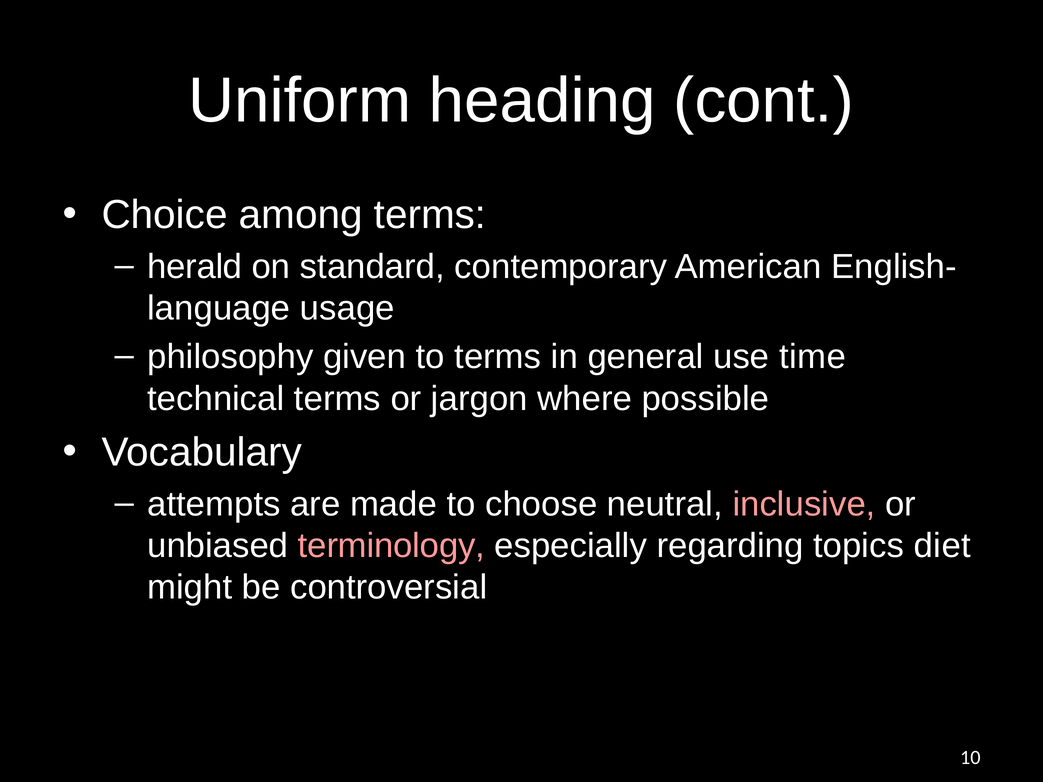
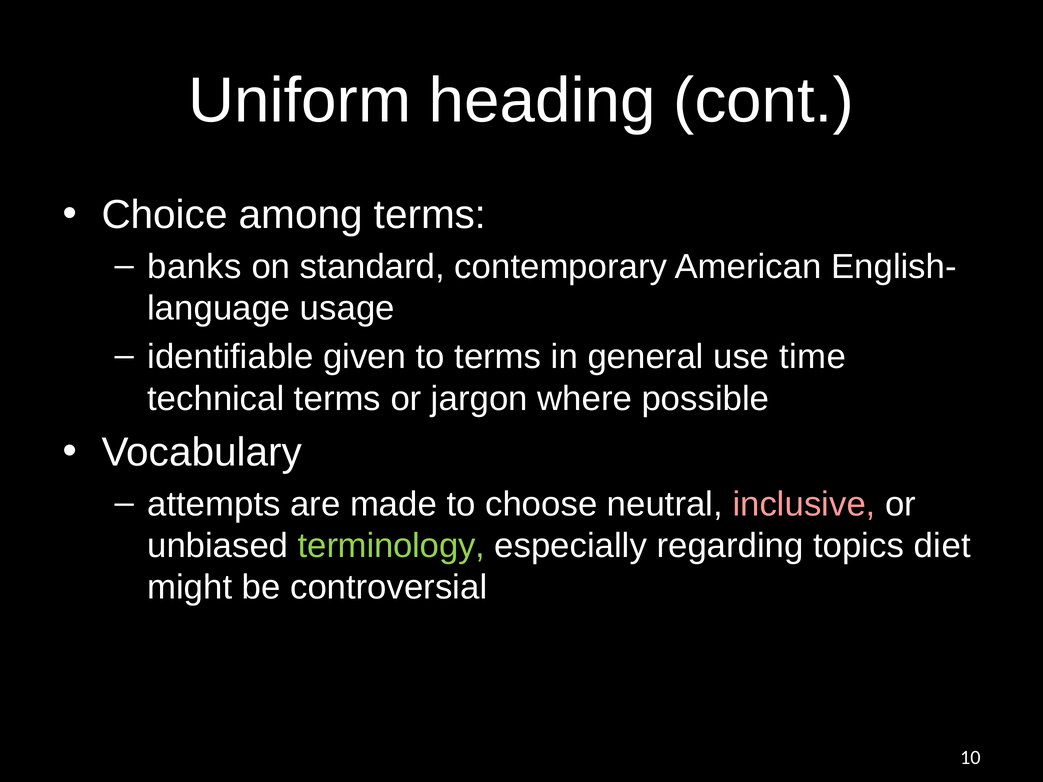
herald: herald -> banks (194, 267)
philosophy: philosophy -> identifiable (230, 357)
terminology colour: pink -> light green (391, 546)
